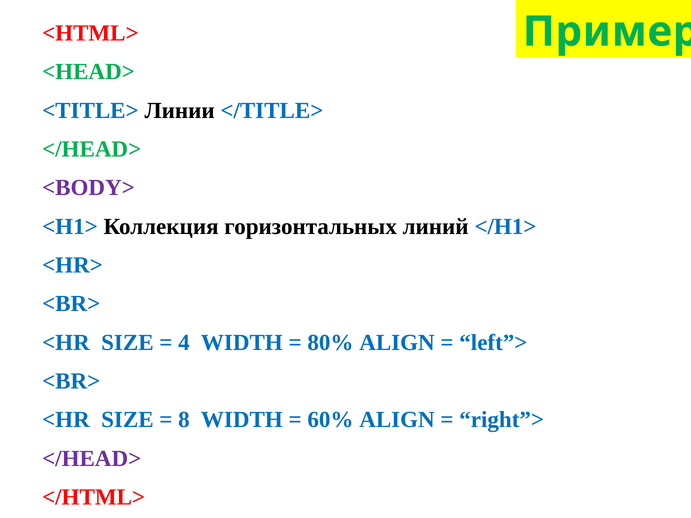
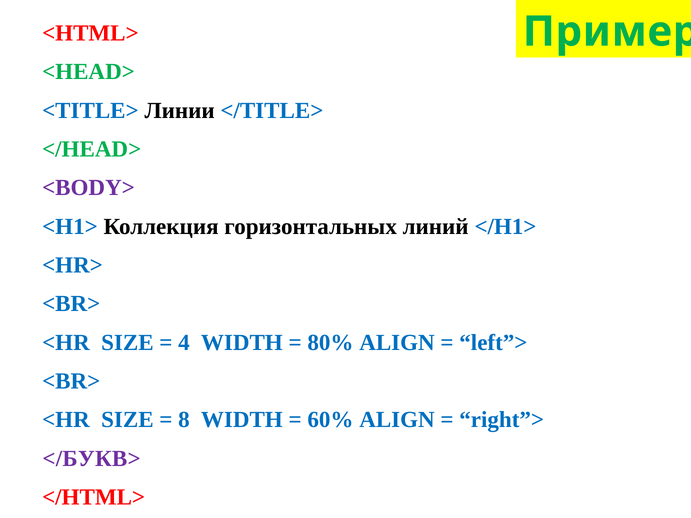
</HEAD>: </HEAD> -> </БУКВ> (92, 459)
